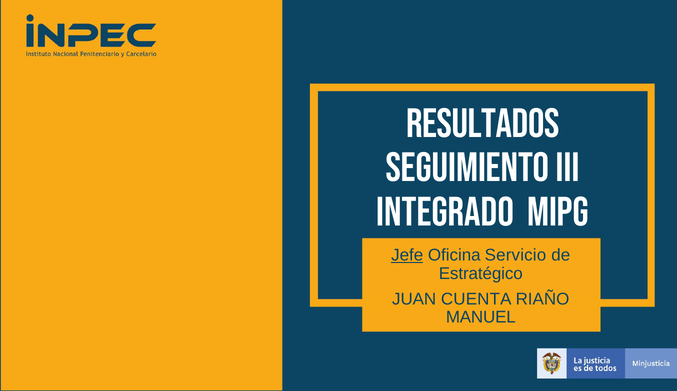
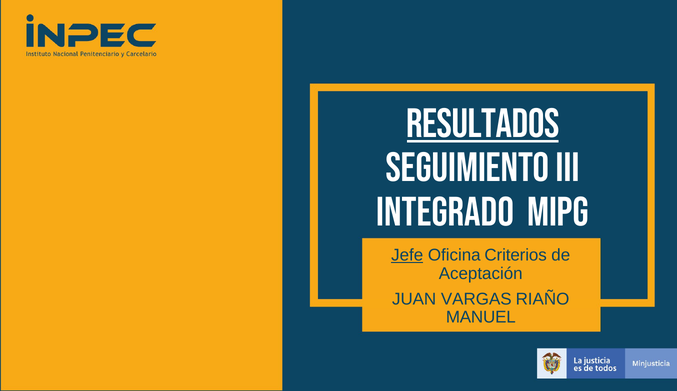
Resultados underline: none -> present (483, 123)
Servicio: Servicio -> Criterios (516, 255)
Estratégico: Estratégico -> Aceptación (481, 273)
CUENTA: CUENTA -> VARGAS (476, 299)
